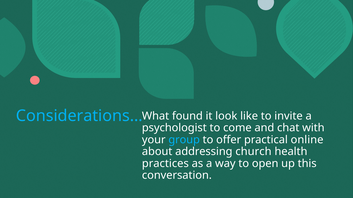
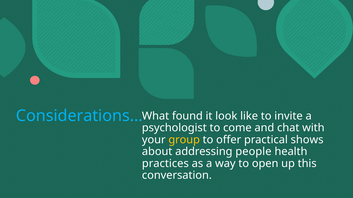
group colour: light blue -> yellow (184, 140)
online: online -> shows (307, 140)
church: church -> people (253, 152)
